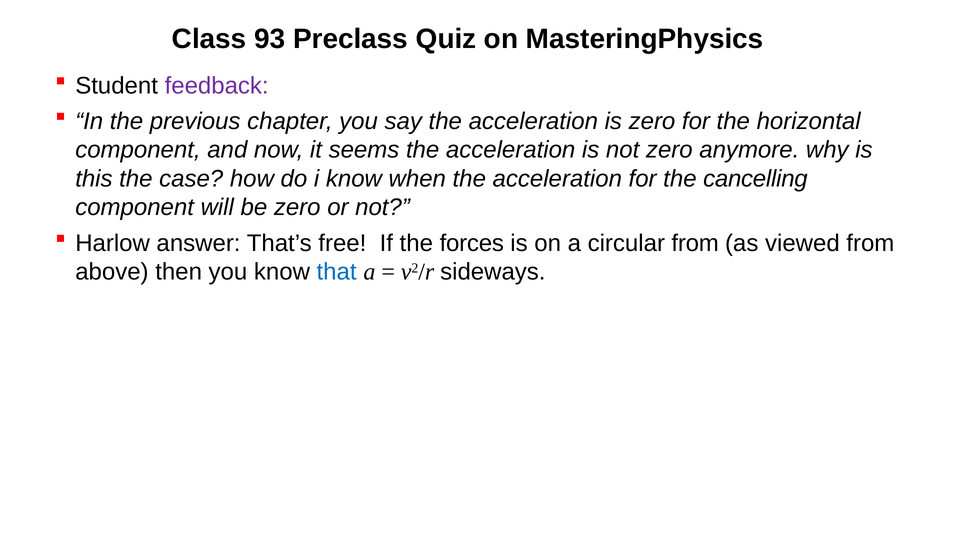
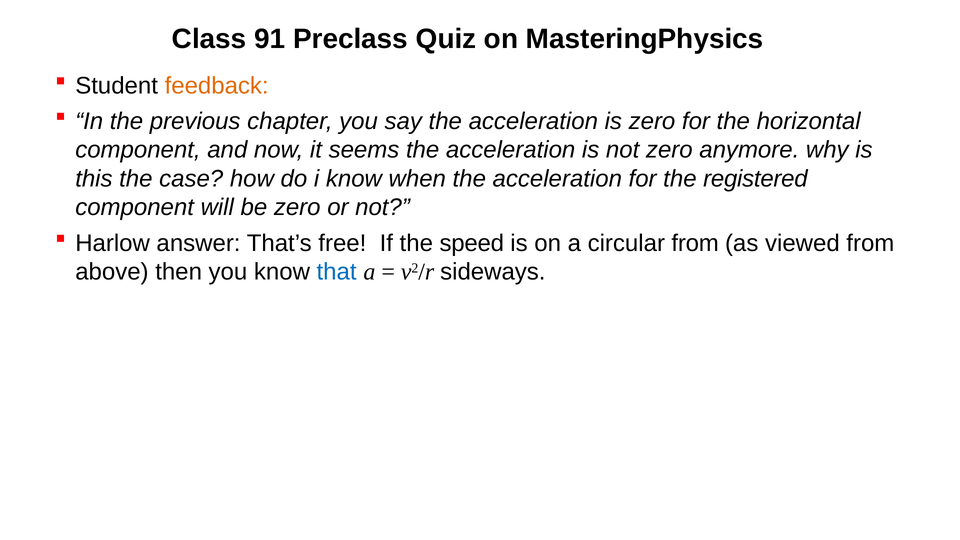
93: 93 -> 91 (270, 39)
feedback colour: purple -> orange (217, 86)
cancelling: cancelling -> registered (755, 179)
forces: forces -> speed (472, 243)
